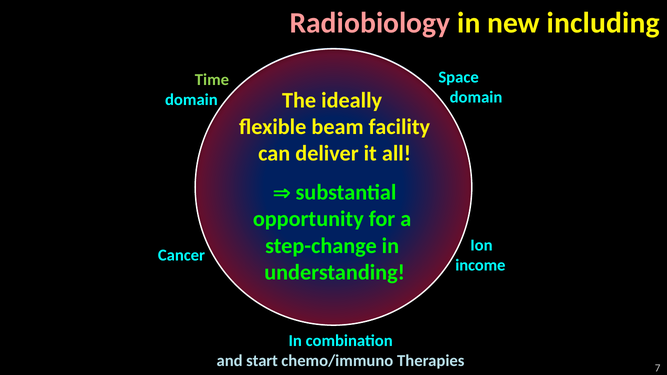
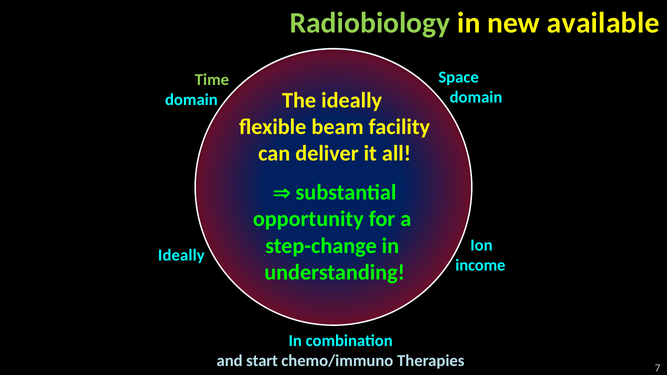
Radiobiology colour: pink -> light green (370, 23)
including: including -> available (603, 23)
Cancer: Cancer -> Ideally (181, 256)
